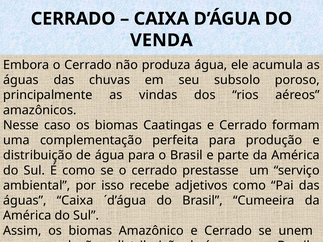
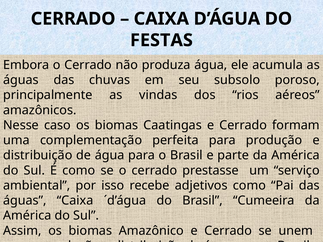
VENDA: VENDA -> FESTAS (161, 40)
